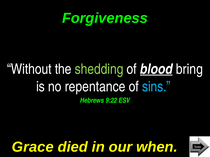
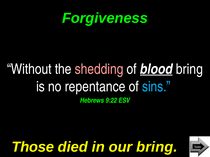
shedding colour: light green -> pink (99, 69)
Grace: Grace -> Those (33, 147)
our when: when -> bring (157, 147)
